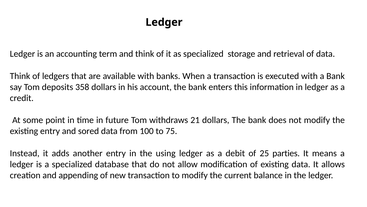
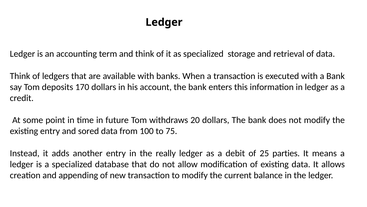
358: 358 -> 170 (82, 87)
21: 21 -> 20 (195, 120)
using: using -> really (166, 153)
